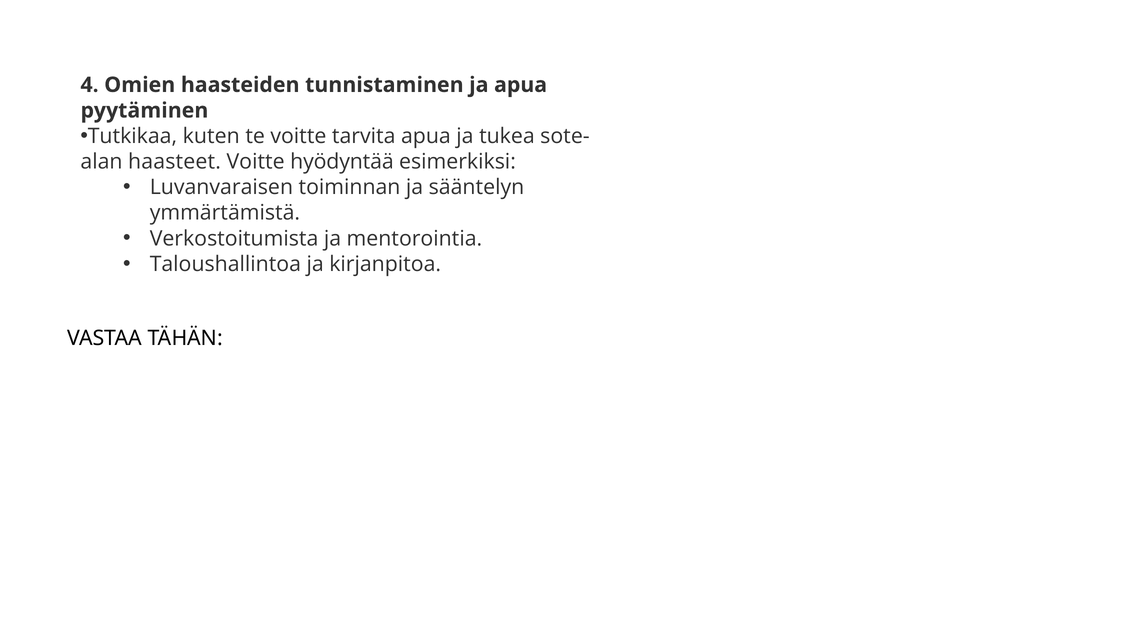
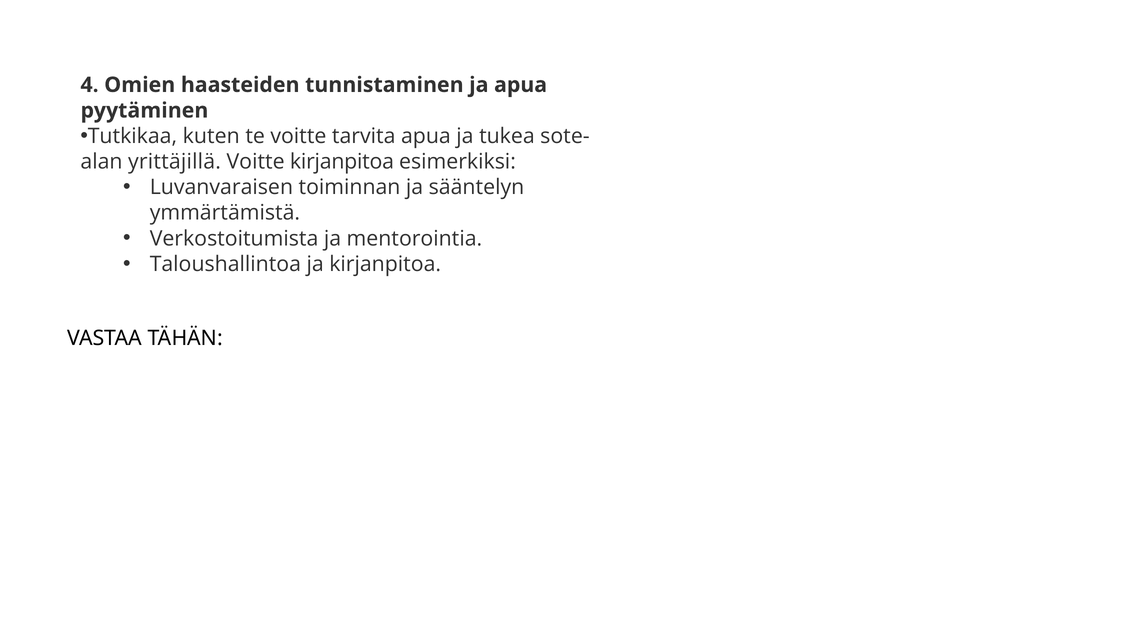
haasteet: haasteet -> yrittäjillä (174, 162)
Voitte hyödyntää: hyödyntää -> kirjanpitoa (342, 162)
